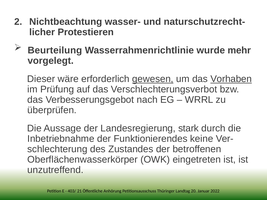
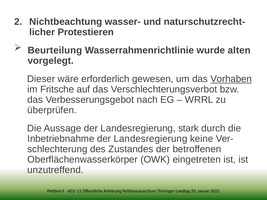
mehr: mehr -> alten (239, 50)
gewesen underline: present -> none (153, 79)
Prüfung: Prüfung -> Fritsche (57, 89)
Inbetriebnahme der Funktionierendes: Funktionierendes -> Landesregierung (151, 139)
